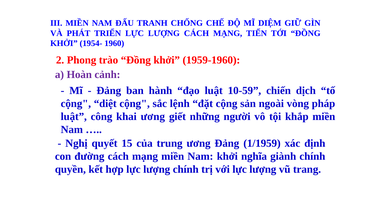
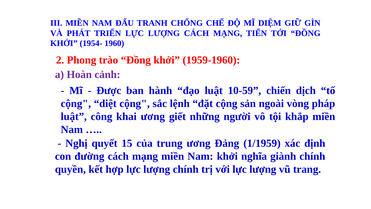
Đảng: Đảng -> Được (109, 90)
